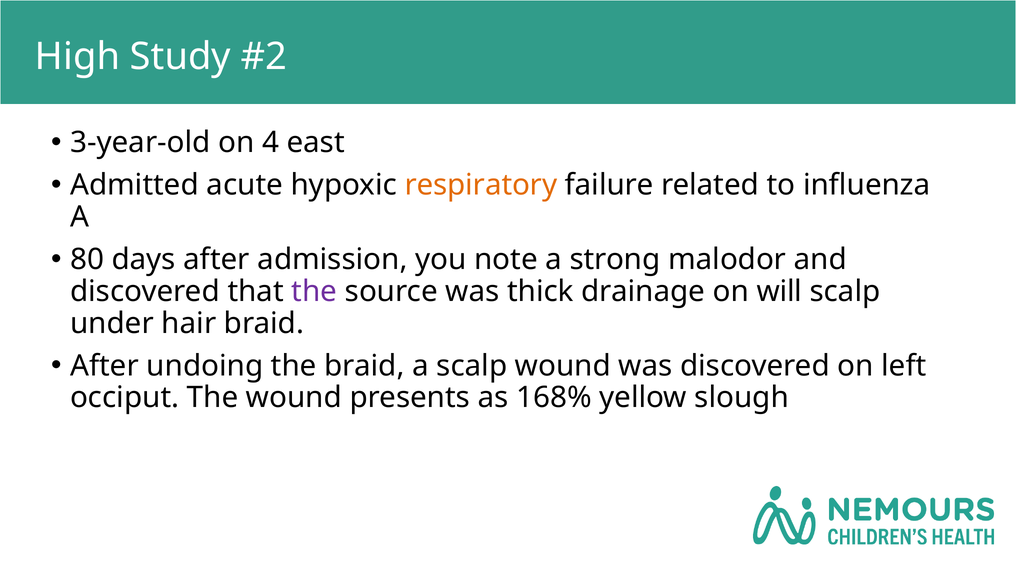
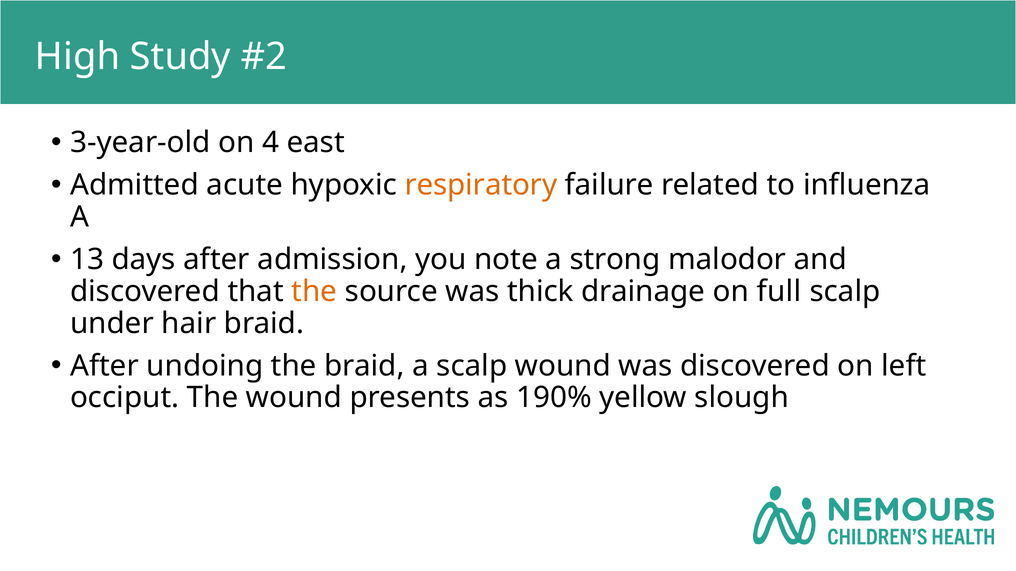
80: 80 -> 13 (87, 260)
the colour: purple -> orange (314, 292)
will: will -> full (779, 292)
168%: 168% -> 190% (554, 398)
